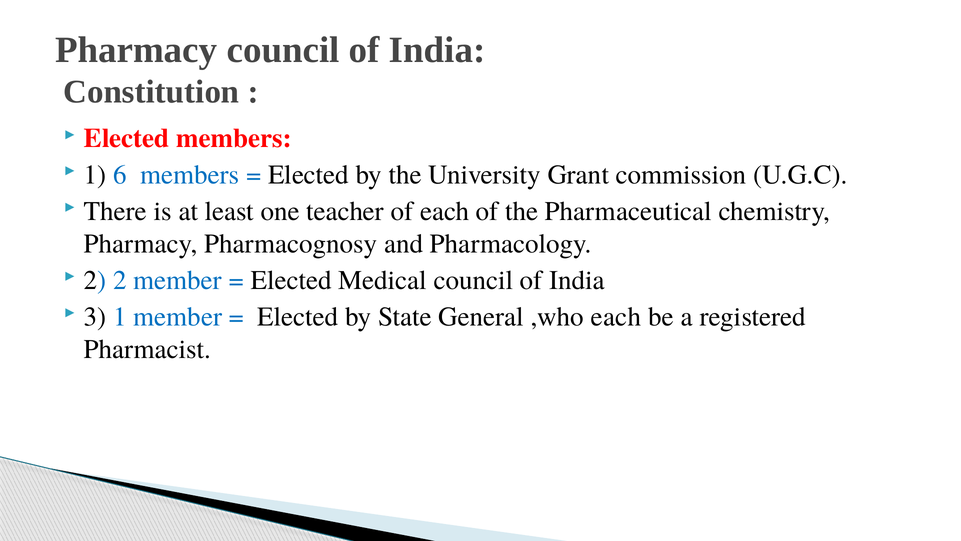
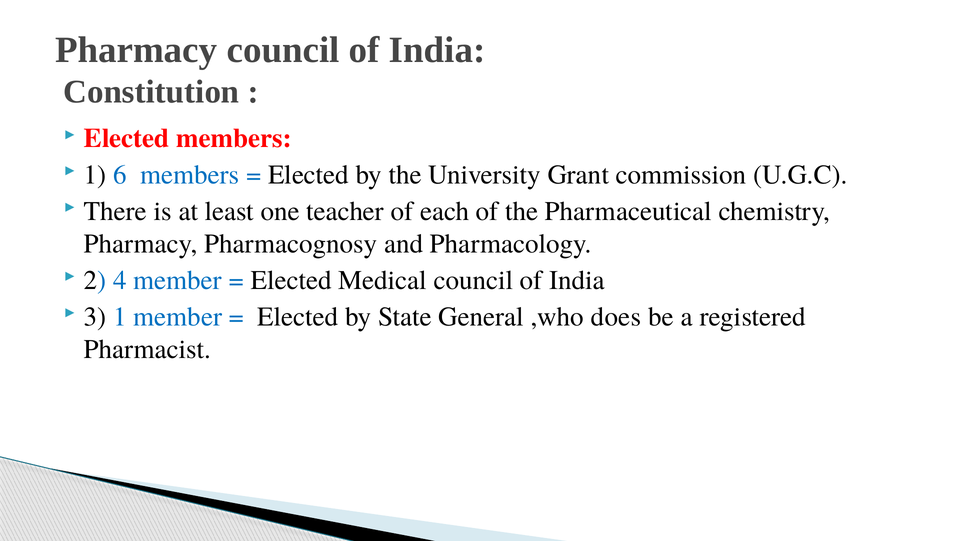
2 2: 2 -> 4 (120, 280)
,who each: each -> does (616, 317)
